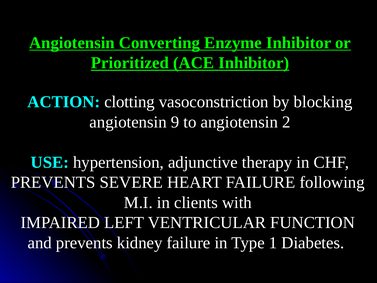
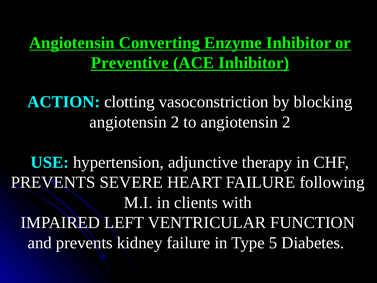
Prioritized: Prioritized -> Preventive (130, 63)
9: 9 -> 2 (175, 122)
1: 1 -> 5 (273, 243)
